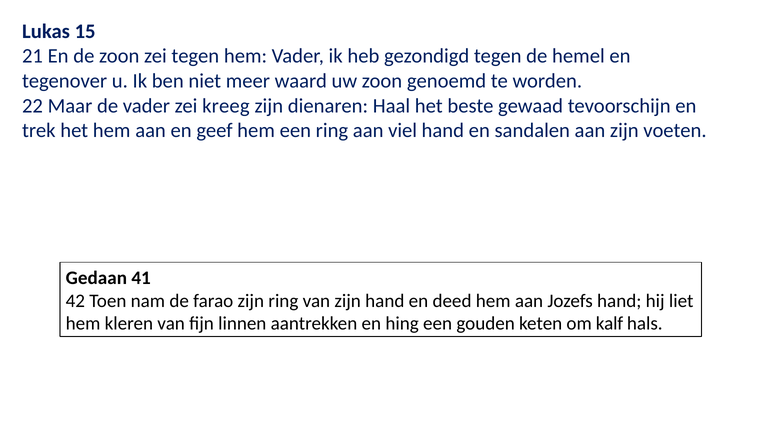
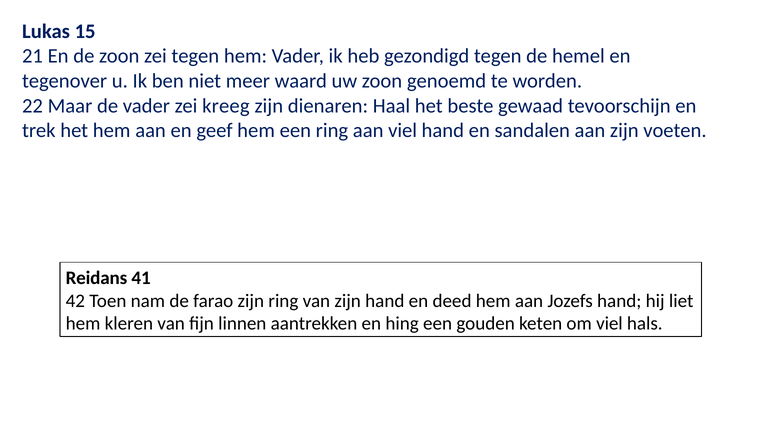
Gedaan: Gedaan -> Reidans (96, 278)
om kalf: kalf -> viel (609, 324)
